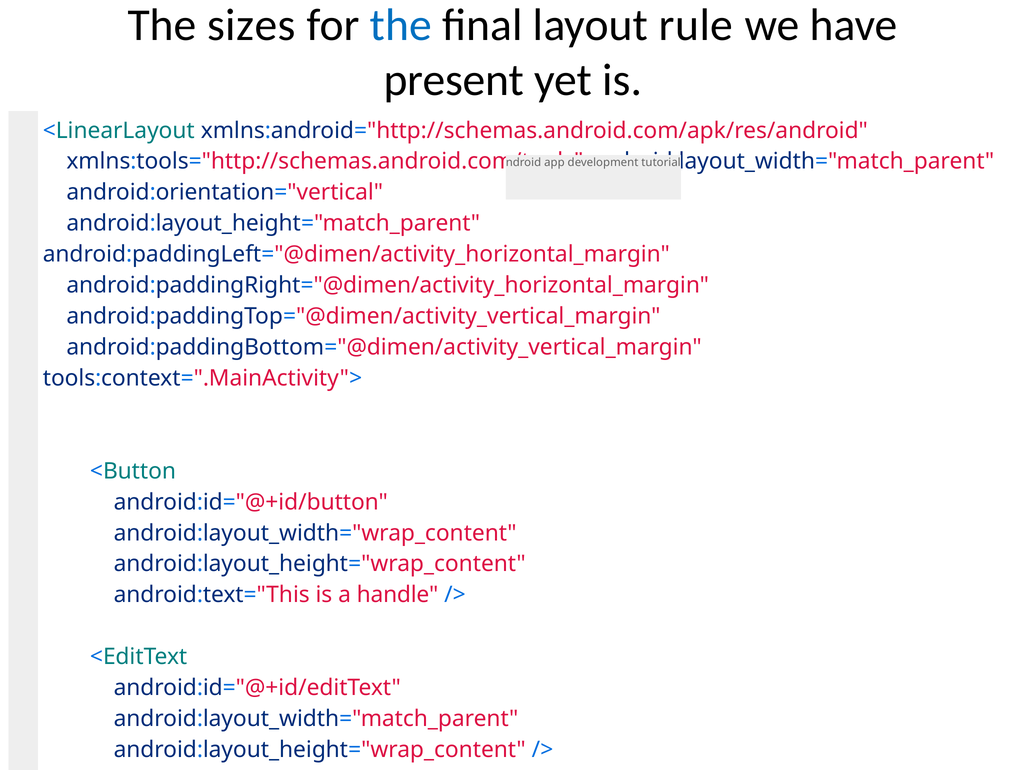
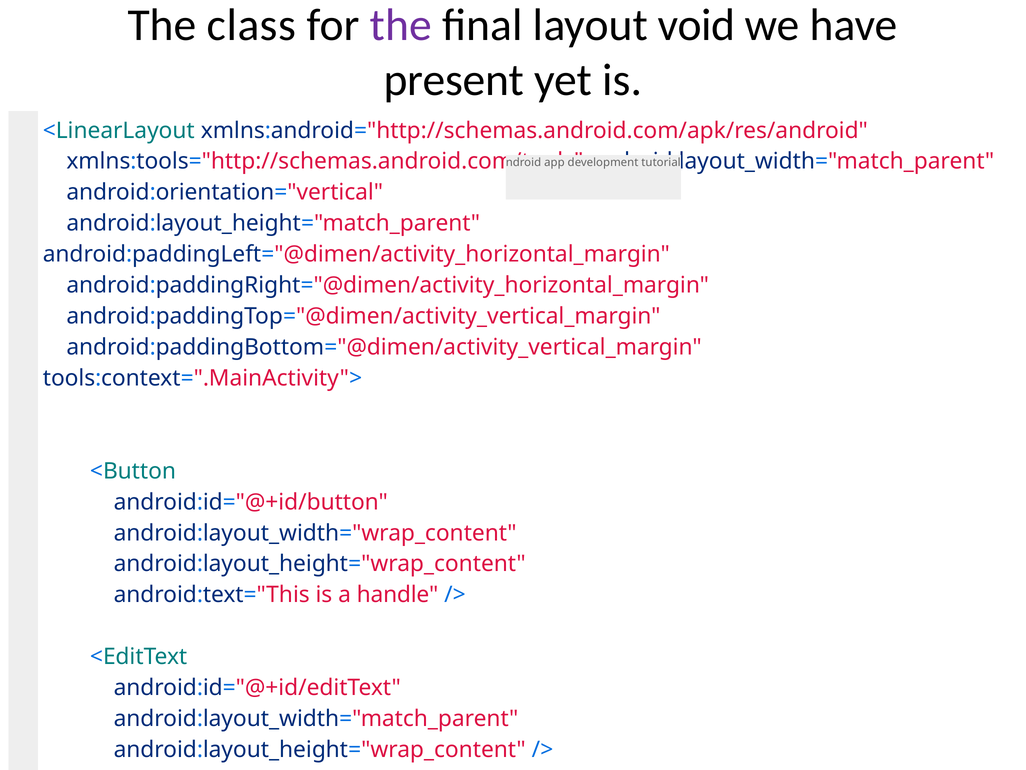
sizes: sizes -> class (251, 25)
the colour: blue -> purple (401, 25)
rule: rule -> void (696, 25)
